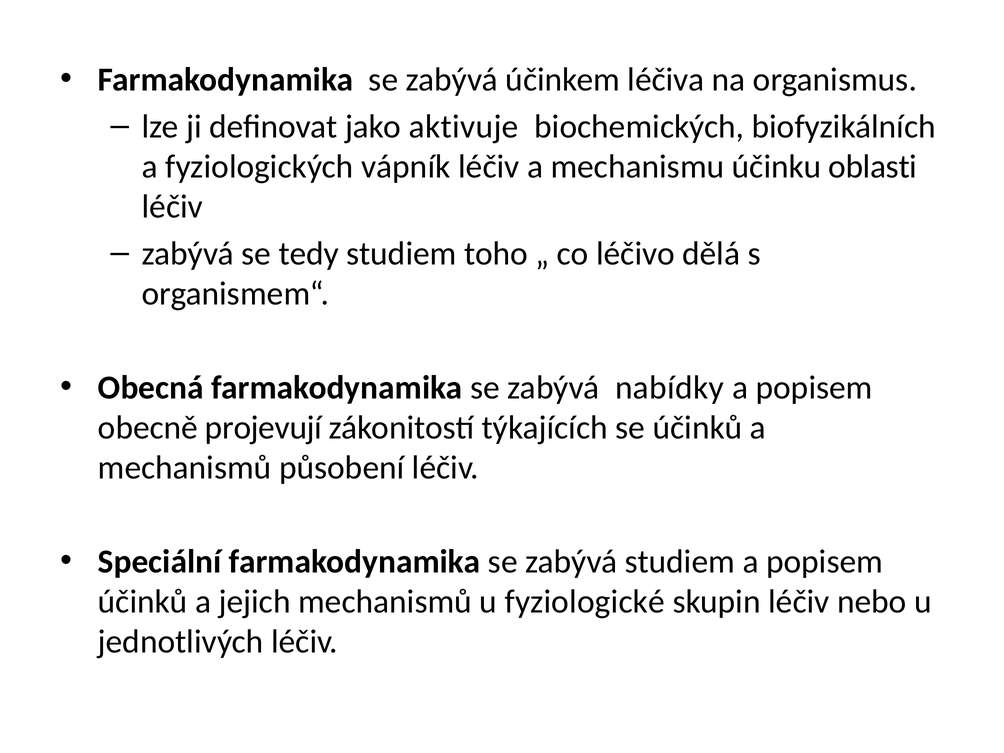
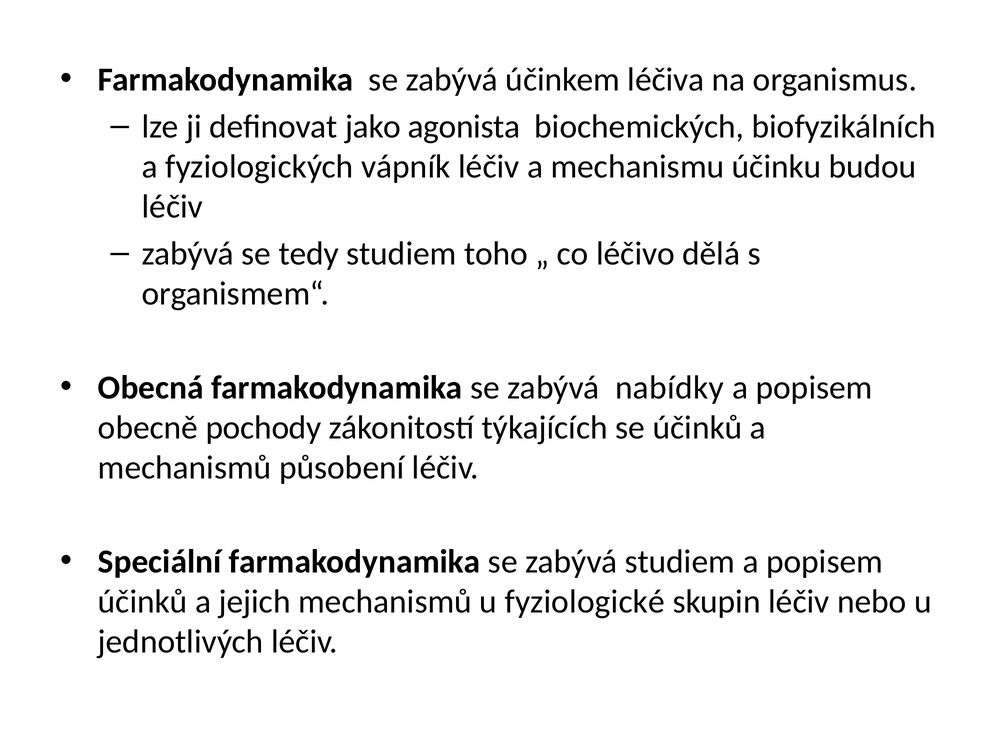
aktivuje: aktivuje -> agonista (464, 127)
oblasti: oblasti -> budou (873, 167)
projevují: projevují -> pochody (264, 428)
